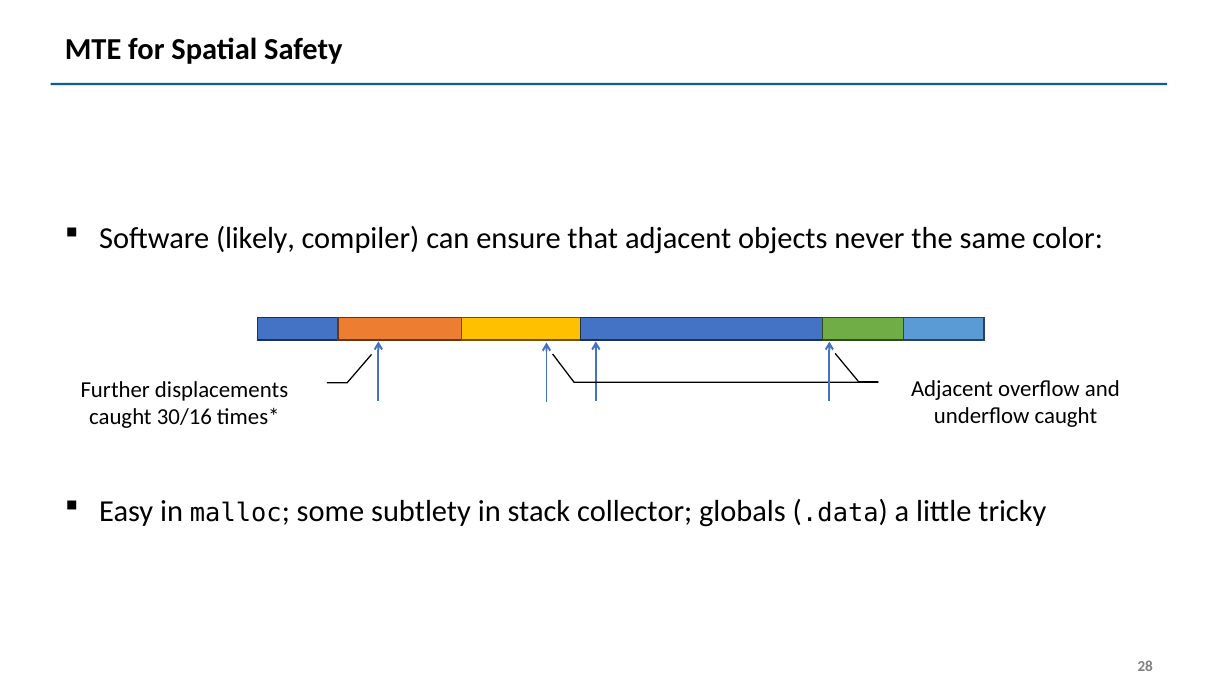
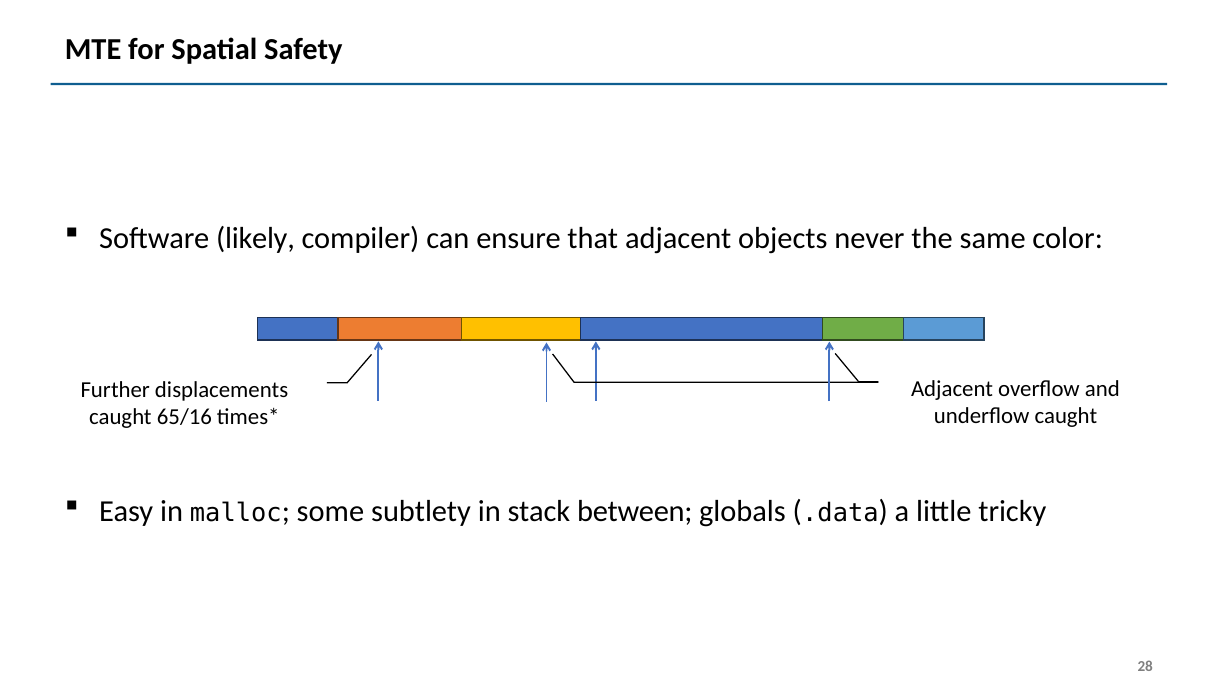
30/16: 30/16 -> 65/16 (184, 417)
collector: collector -> between (635, 512)
